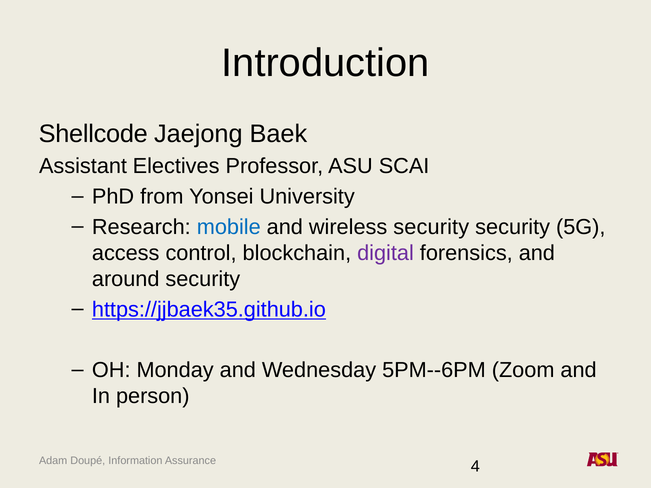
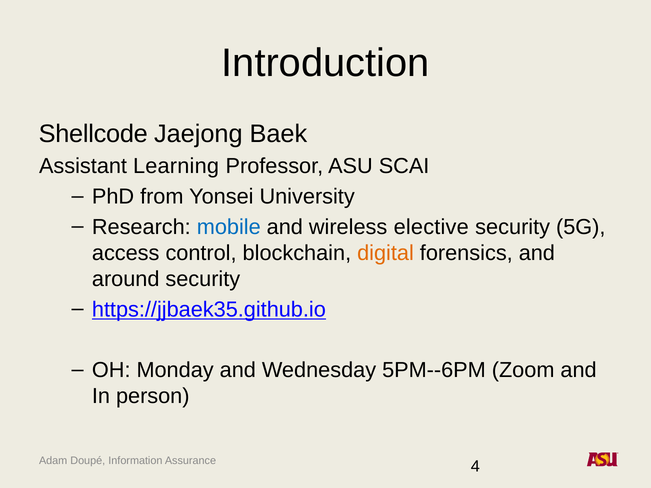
Electives: Electives -> Learning (176, 166)
wireless security: security -> elective (431, 227)
digital colour: purple -> orange (385, 253)
